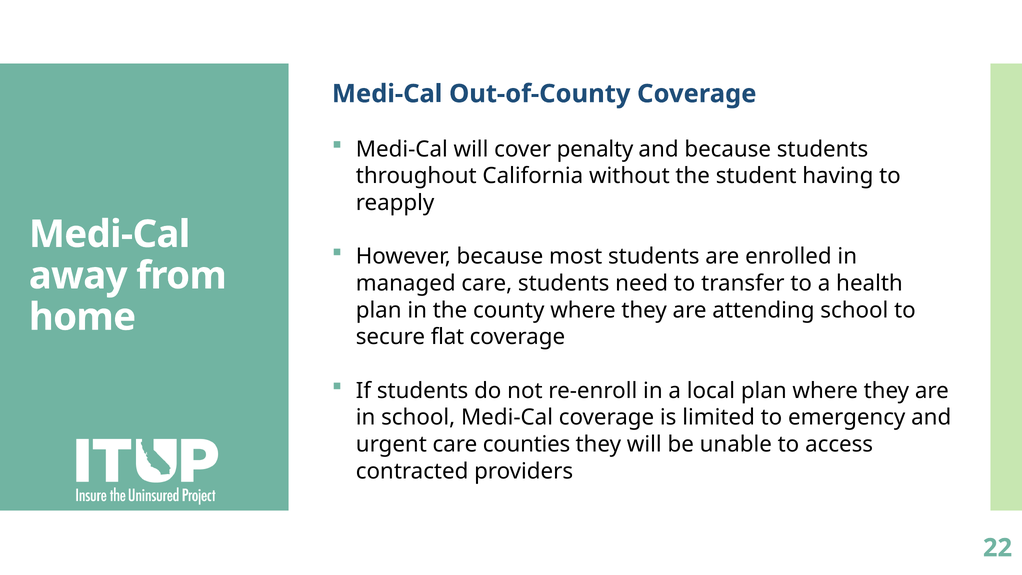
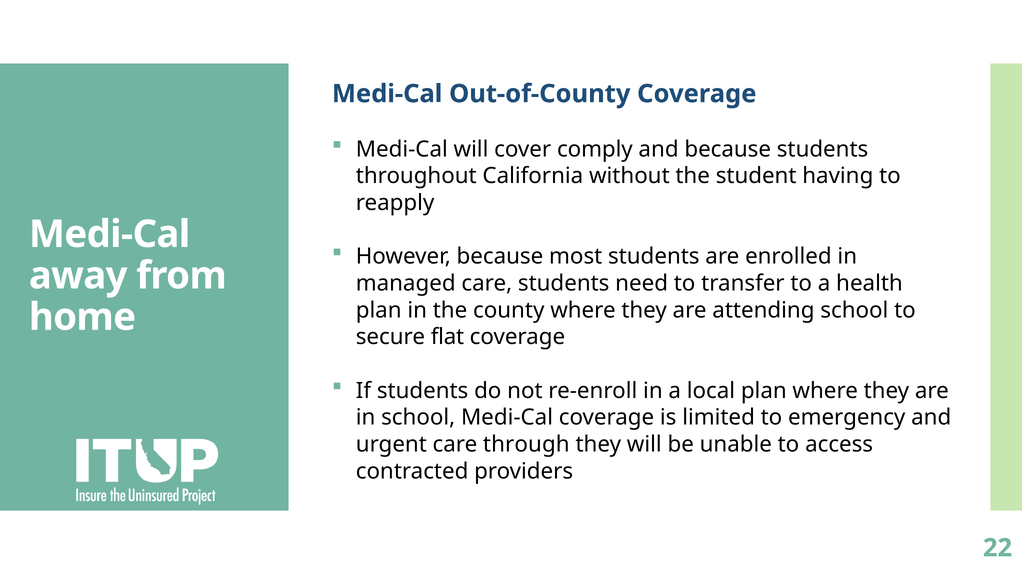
penalty: penalty -> comply (595, 149)
counties: counties -> through (526, 444)
